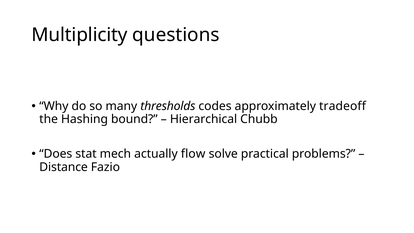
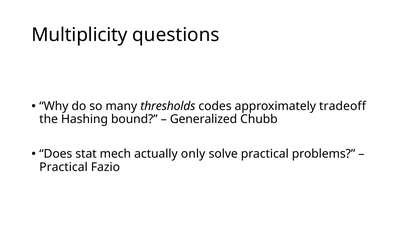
Hierarchical: Hierarchical -> Generalized (204, 119)
flow: flow -> only (193, 154)
Distance: Distance -> Practical (64, 167)
